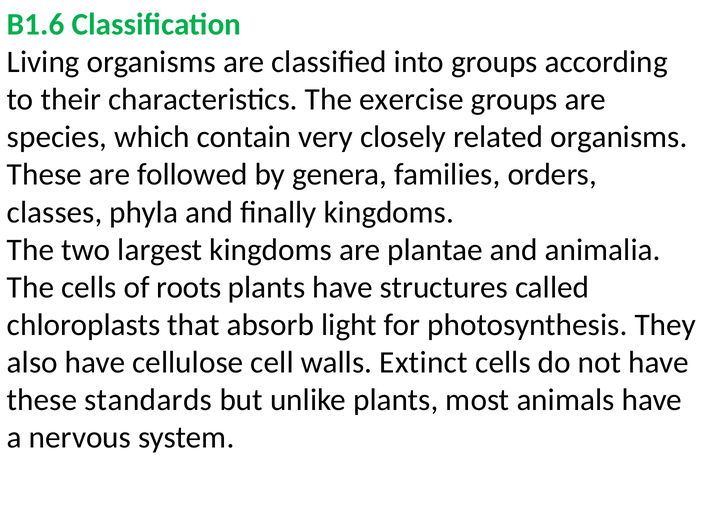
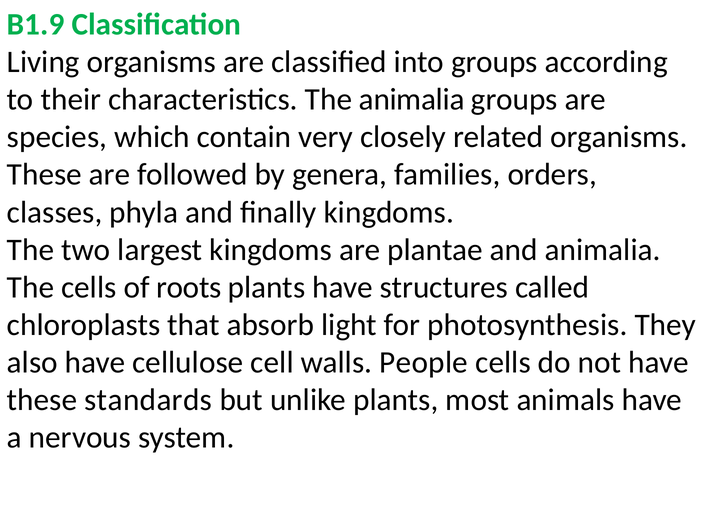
B1.6: B1.6 -> B1.9 (36, 24)
The exercise: exercise -> animalia (412, 100)
Extinct: Extinct -> People (424, 362)
